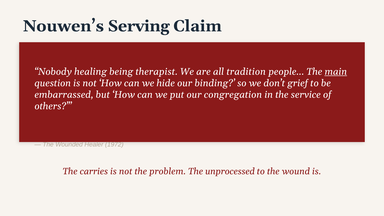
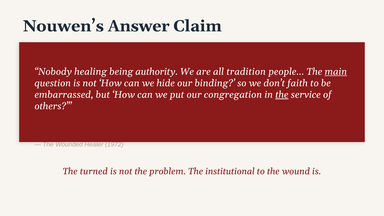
Serving: Serving -> Answer (139, 26)
therapist: therapist -> authority (157, 72)
grief: grief -> faith (298, 83)
the underline: none -> present (282, 95)
carries: carries -> turned (94, 172)
unprocessed: unprocessed -> institutional (230, 172)
